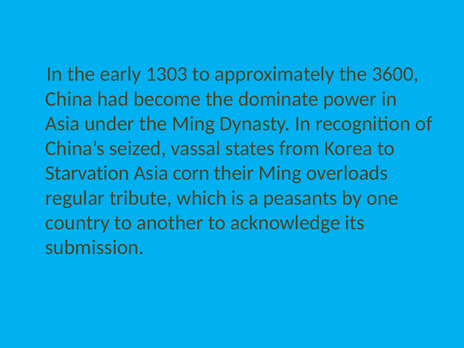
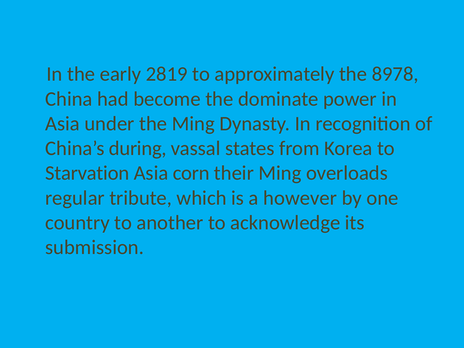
1303: 1303 -> 2819 (167, 74)
3600: 3600 -> 8978 (395, 74)
seized: seized -> during (138, 148)
peasants: peasants -> however (300, 198)
